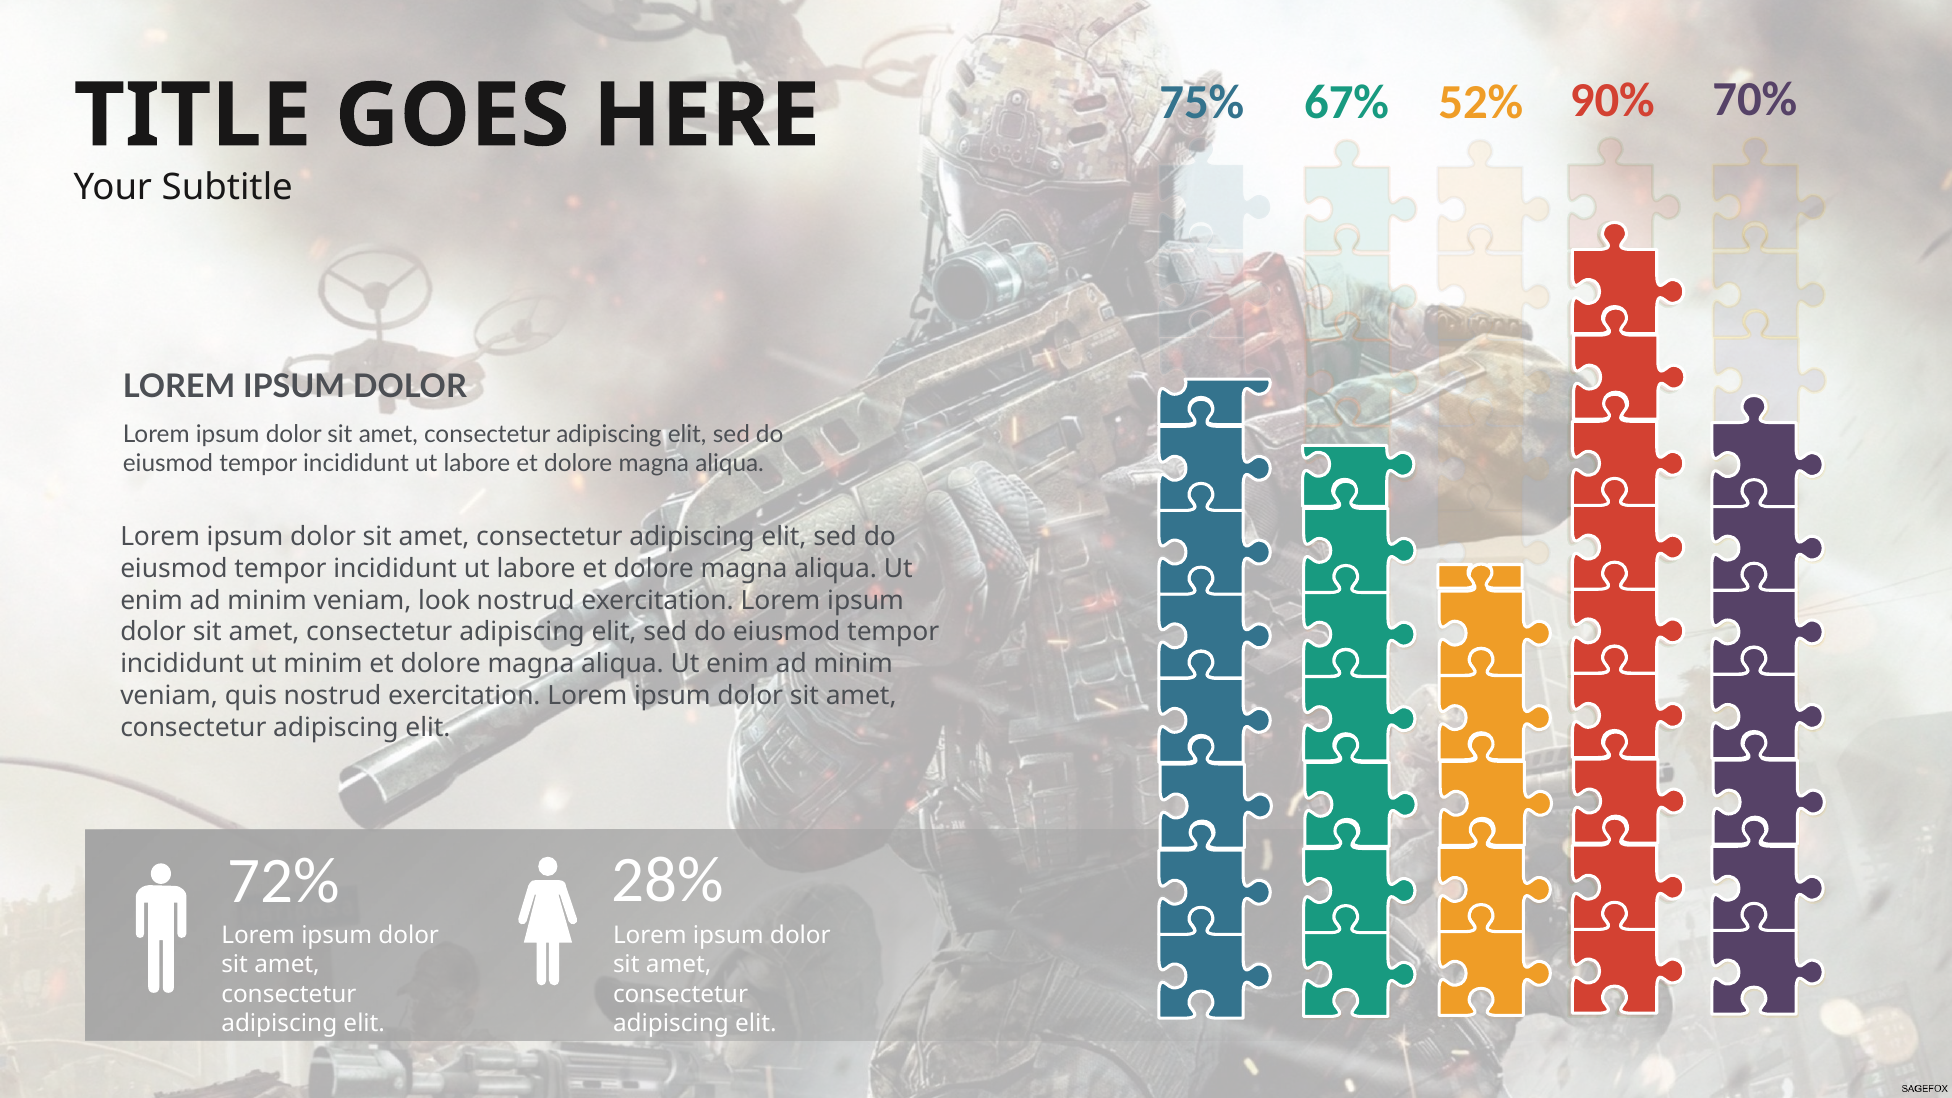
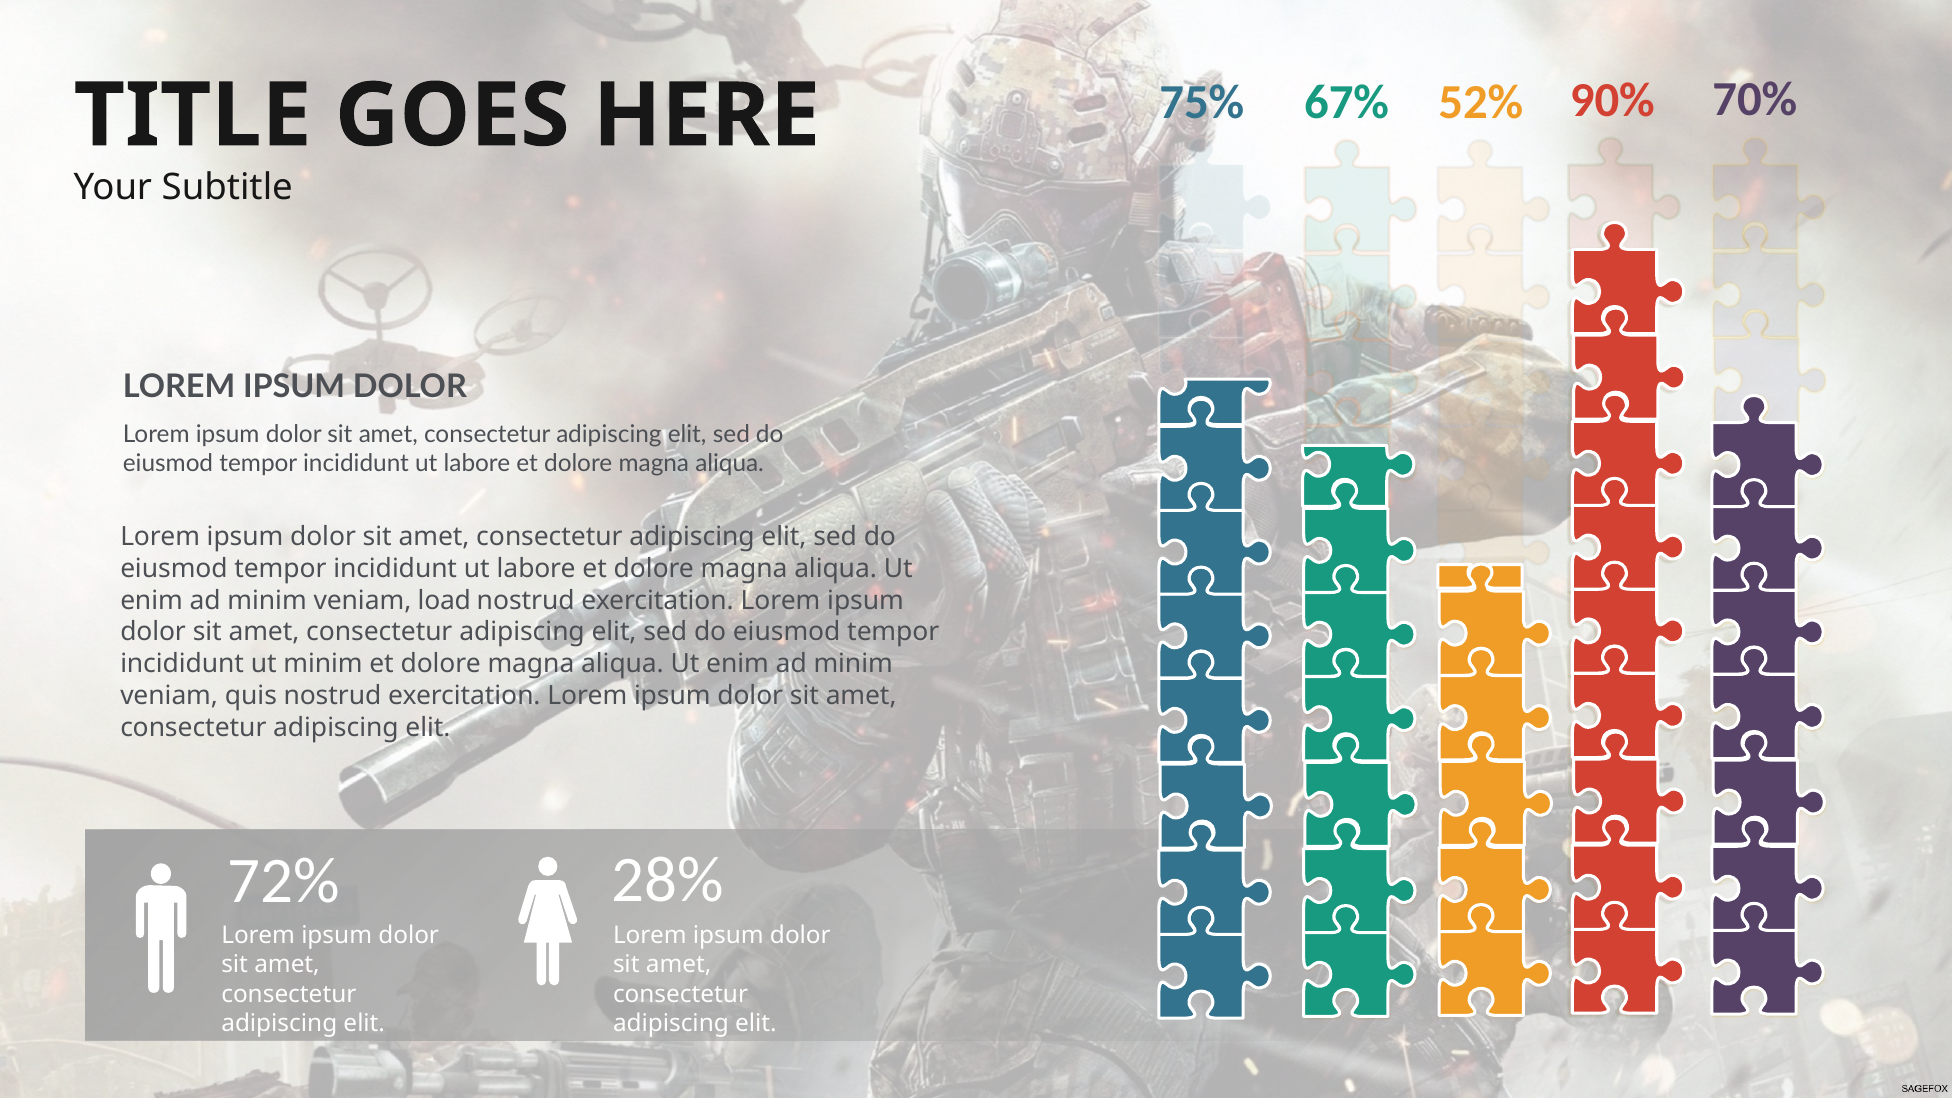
look: look -> load (444, 600)
